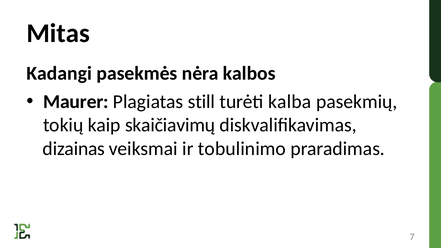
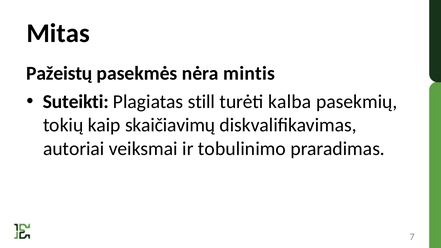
Kadangi: Kadangi -> Pažeistų (59, 73)
kalbos: kalbos -> mintis (249, 73)
Maurer: Maurer -> Suteikti (76, 102)
dizainas: dizainas -> autoriai (74, 149)
